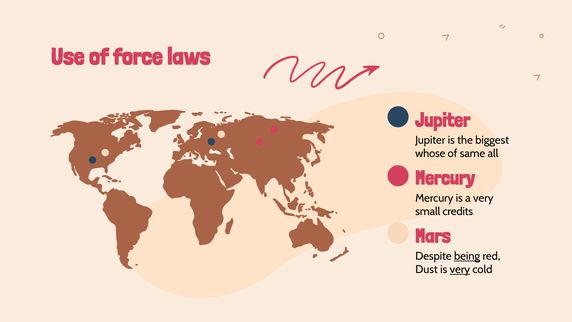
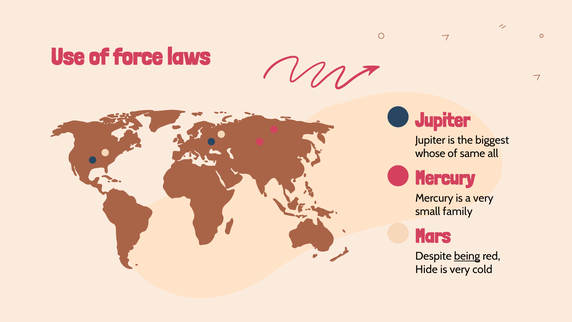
credits: credits -> family (458, 211)
Dust: Dust -> Hide (426, 269)
very underline: present -> none (460, 269)
